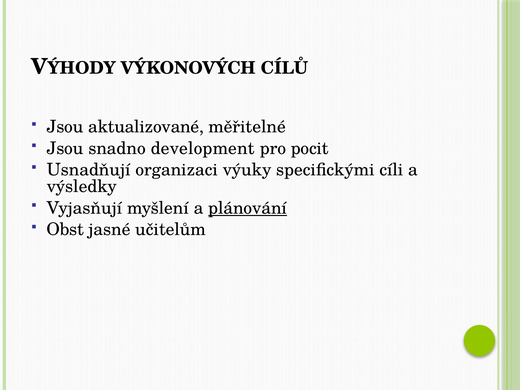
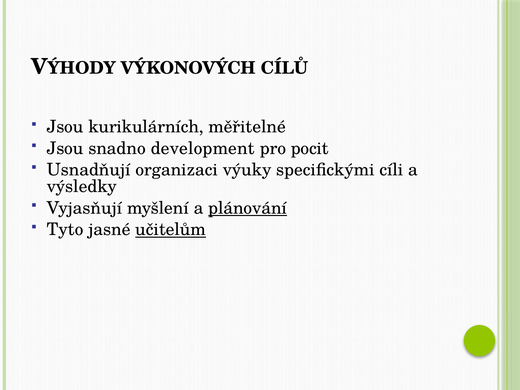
aktualizované: aktualizované -> kurikulárních (146, 127)
Obst: Obst -> Tyto (65, 230)
učitelům underline: none -> present (171, 230)
